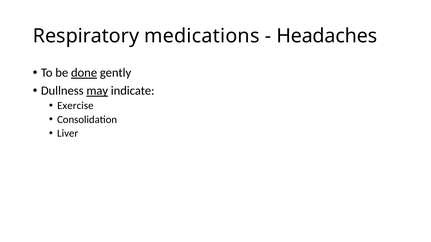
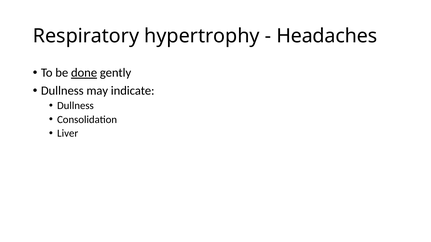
medications: medications -> hypertrophy (202, 36)
may underline: present -> none (97, 91)
Exercise: Exercise -> Dullness (75, 106)
